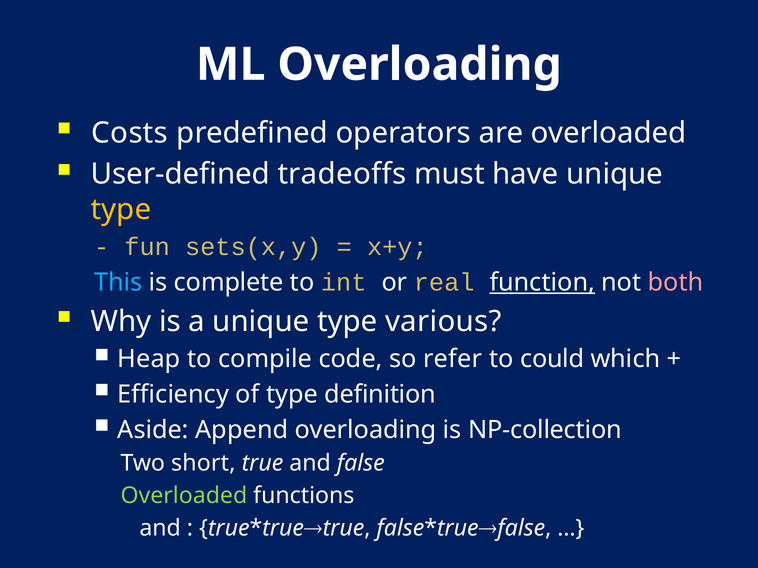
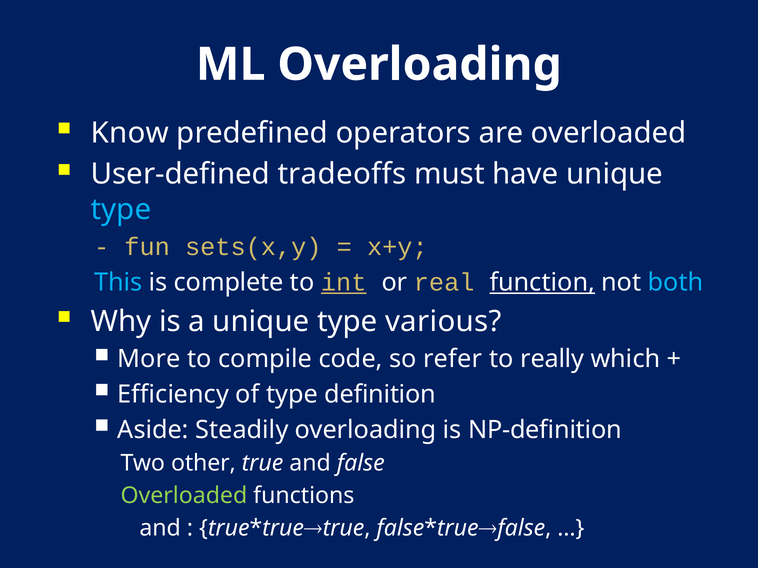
Costs: Costs -> Know (130, 133)
type colour: yellow -> light blue (121, 210)
int underline: none -> present (344, 283)
both colour: pink -> light blue (676, 283)
Heap: Heap -> More (149, 359)
could: could -> really (552, 359)
Append: Append -> Steadily (242, 430)
NP-collection: NP-collection -> NP-definition (545, 430)
short: short -> other (203, 464)
